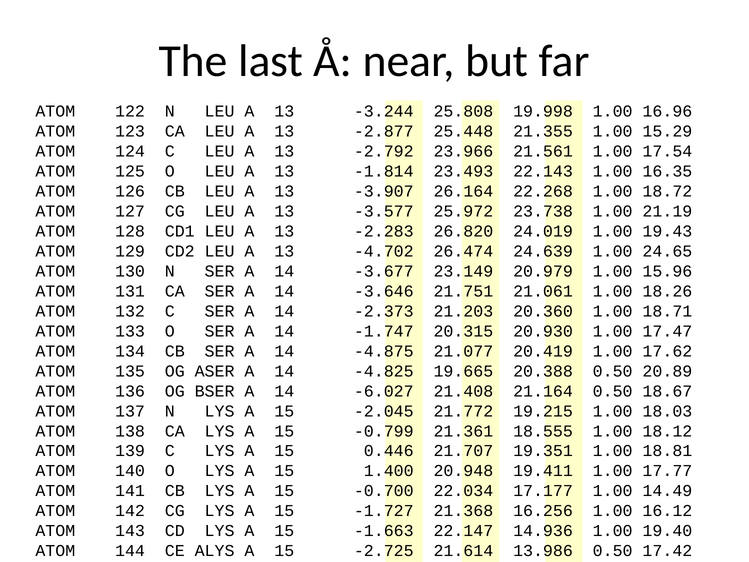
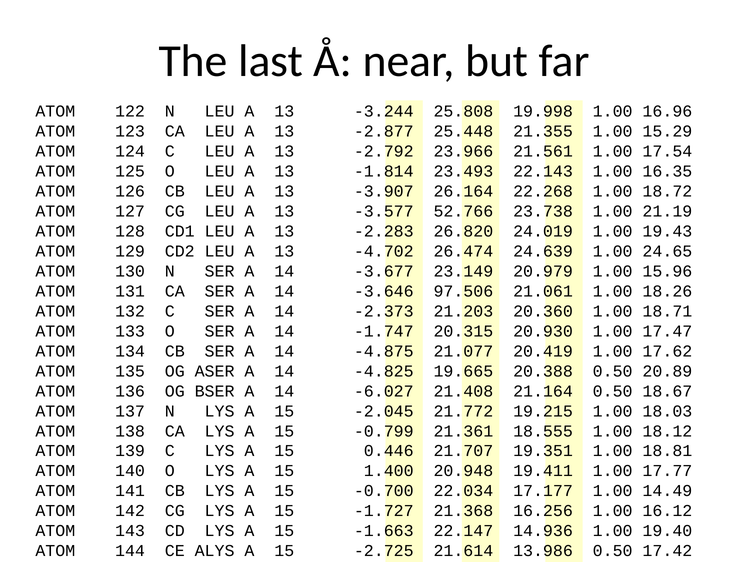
25.972: 25.972 -> 52.766 (463, 211)
21.751: 21.751 -> 97.506 (463, 291)
